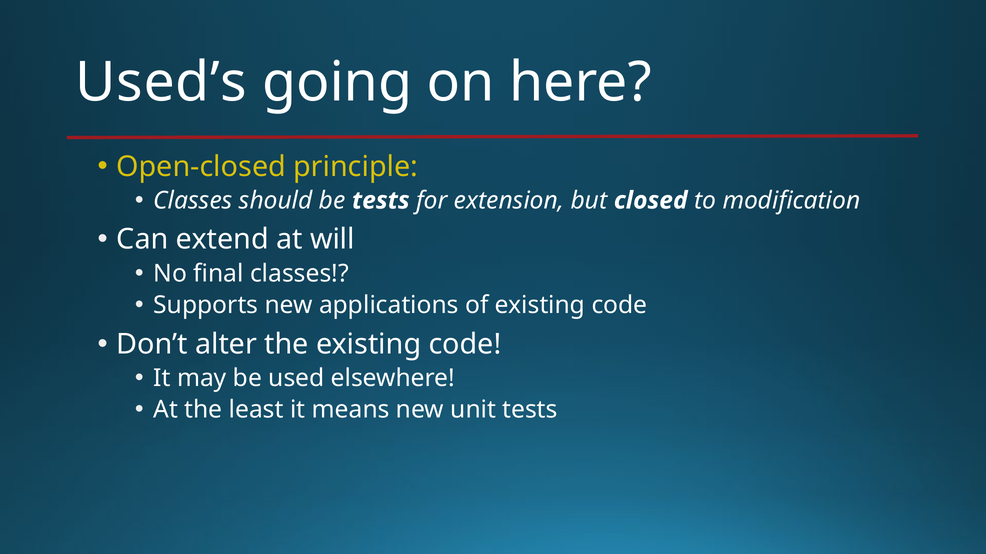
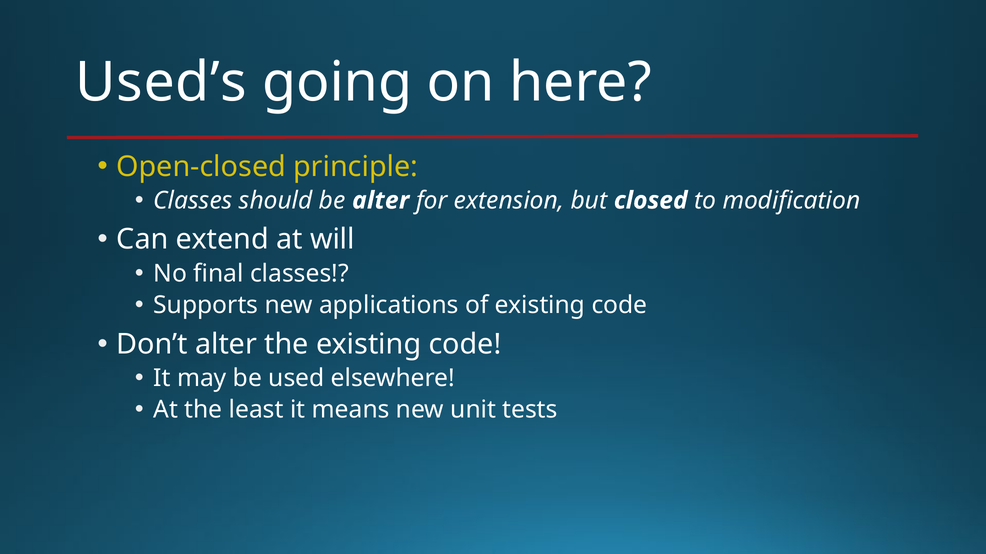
be tests: tests -> alter (381, 201)
